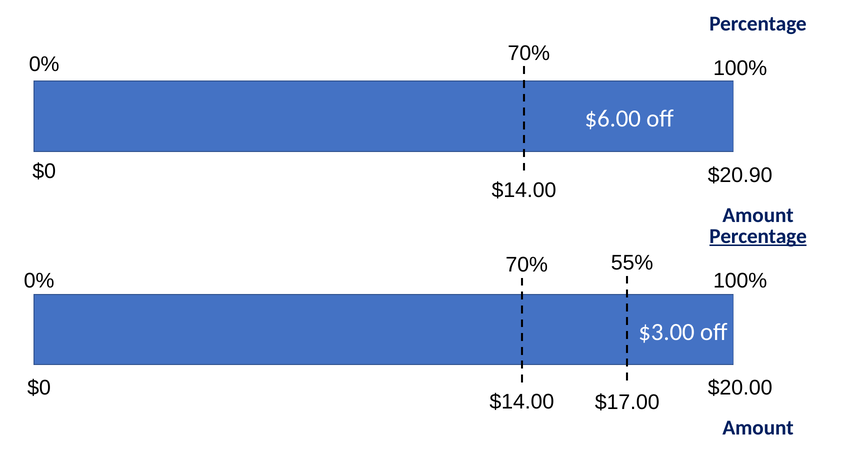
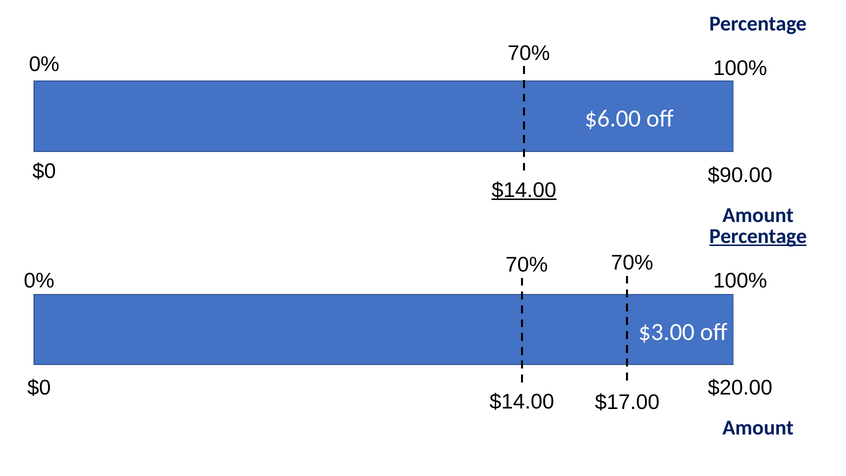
$20.90: $20.90 -> $90.00 (740, 175)
$14.00 underline: none -> present (524, 190)
55%: 55% -> 70% (632, 263)
